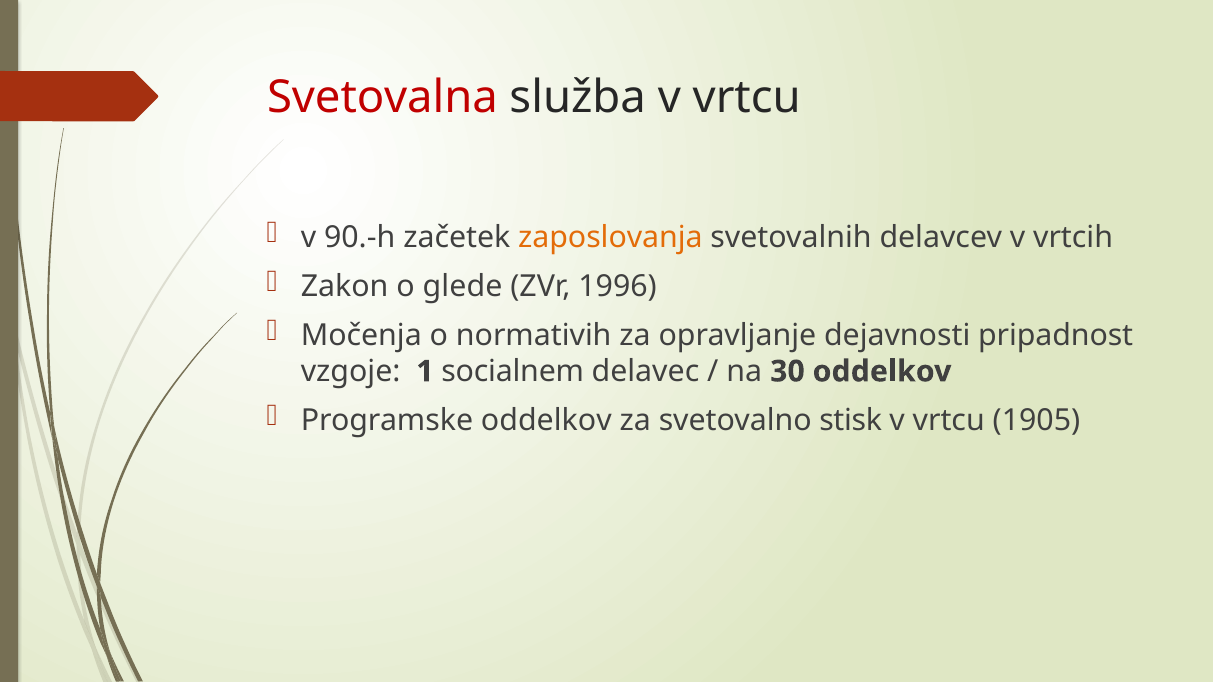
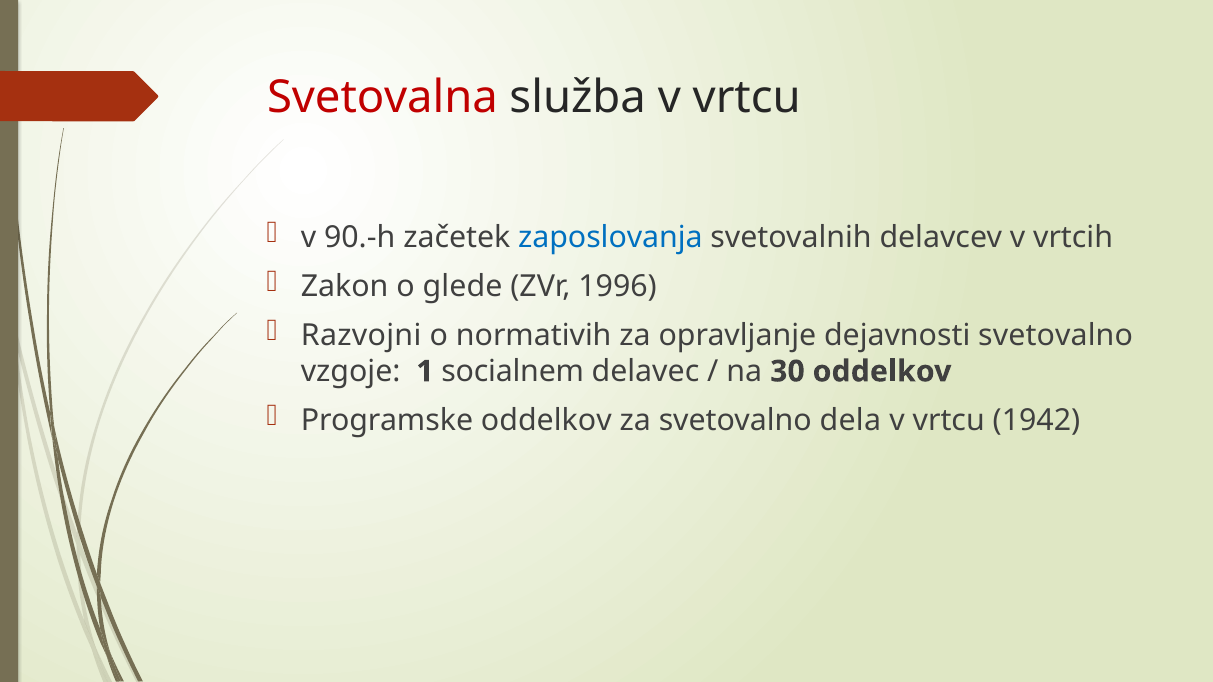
zaposlovanja colour: orange -> blue (610, 237)
Močenja: Močenja -> Razvojni (361, 335)
dejavnosti pripadnost: pripadnost -> svetovalno (1056, 335)
stisk: stisk -> dela (850, 421)
1905: 1905 -> 1942 (1036, 421)
